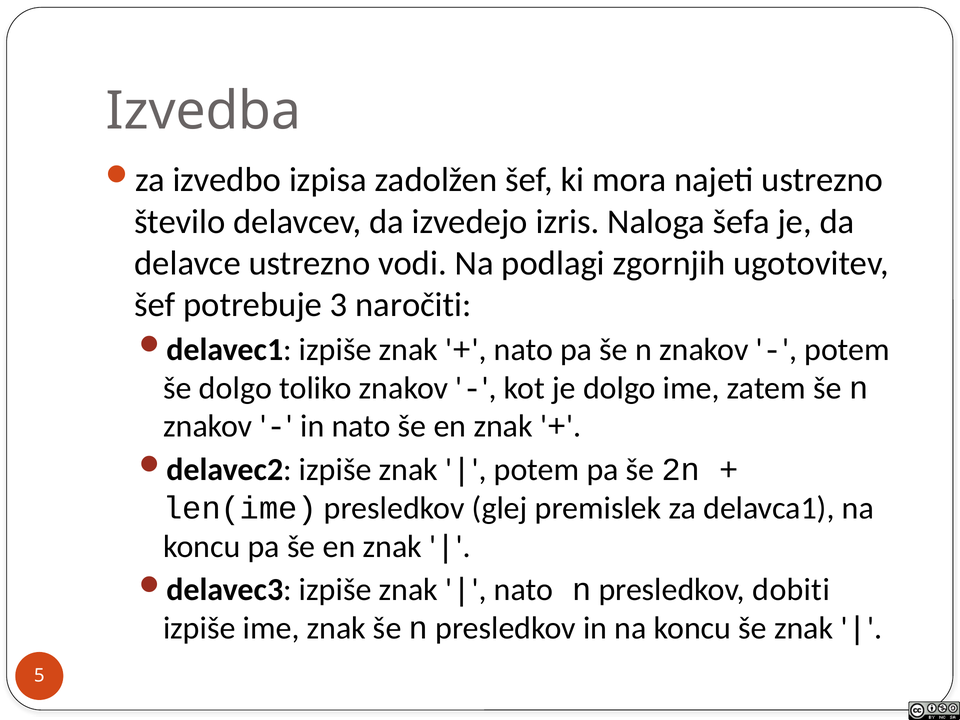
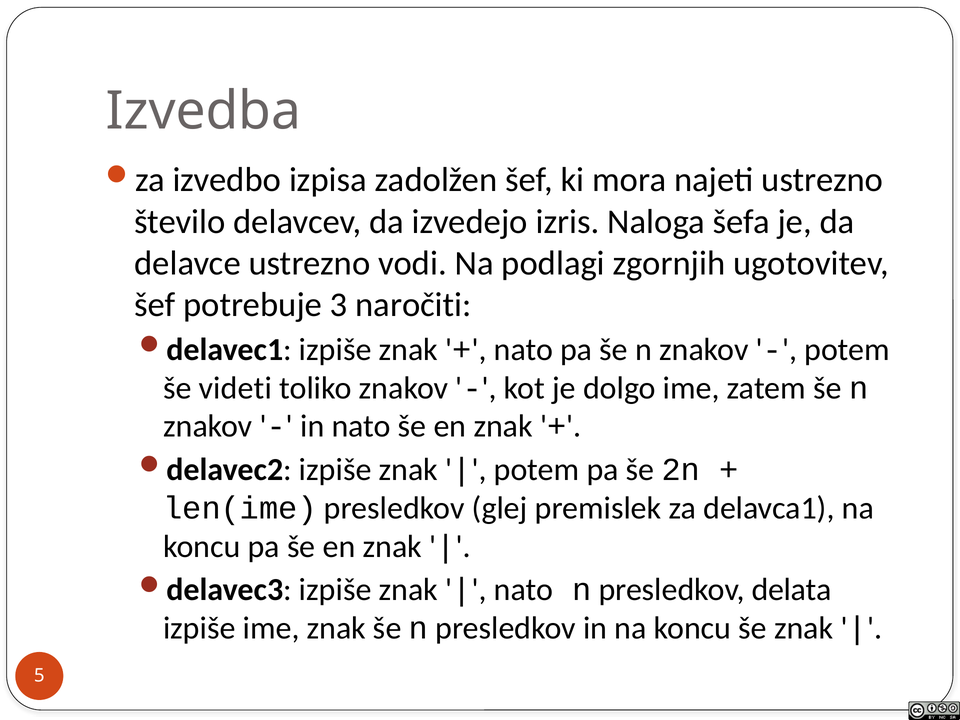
še dolgo: dolgo -> videti (235, 388)
dobiti: dobiti -> delata (791, 590)
